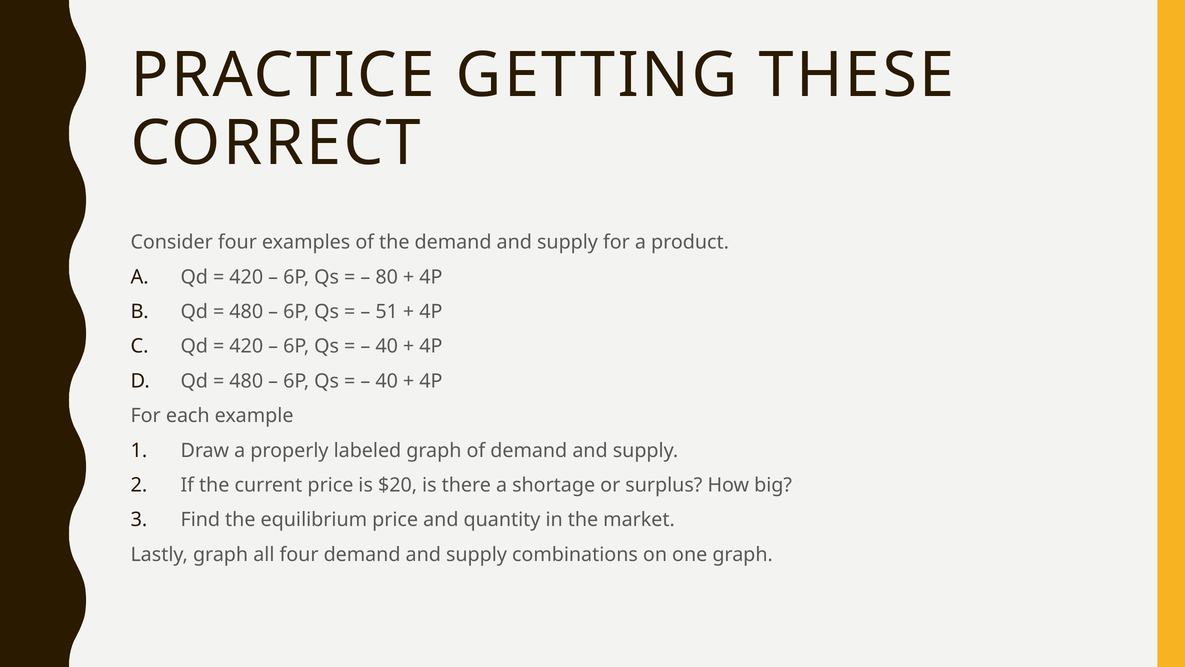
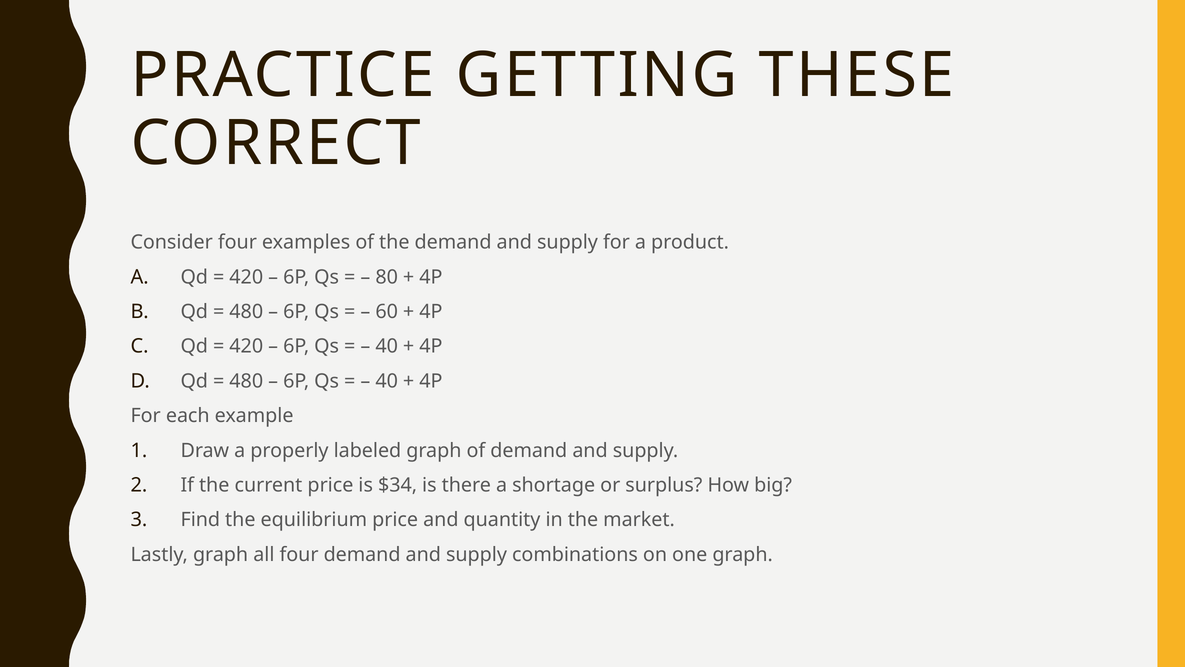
51: 51 -> 60 (387, 312)
$20: $20 -> $34 (398, 485)
